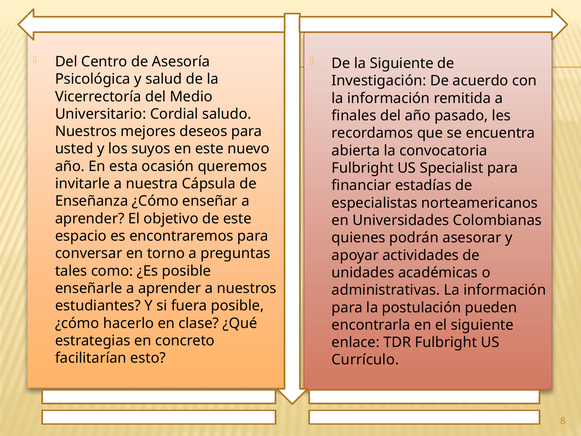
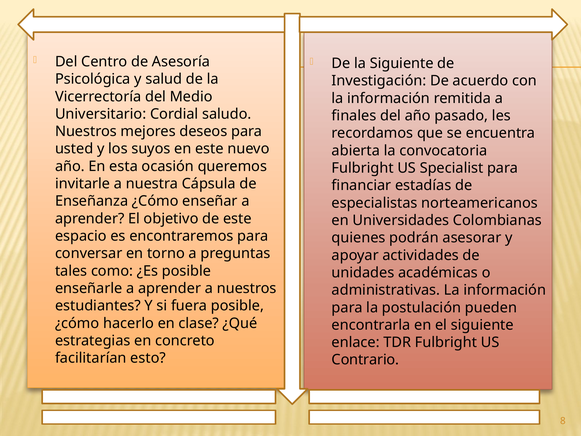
Currículo: Currículo -> Contrario (365, 360)
